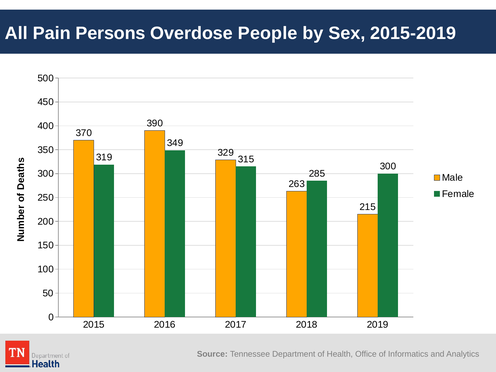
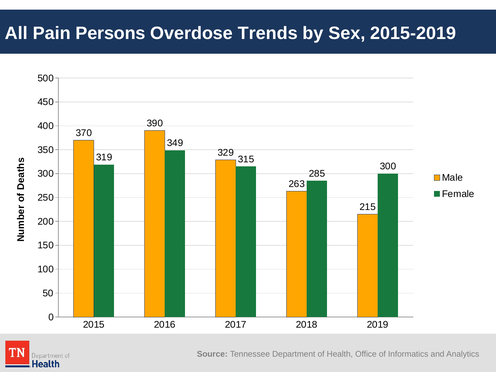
People: People -> Trends (268, 33)
